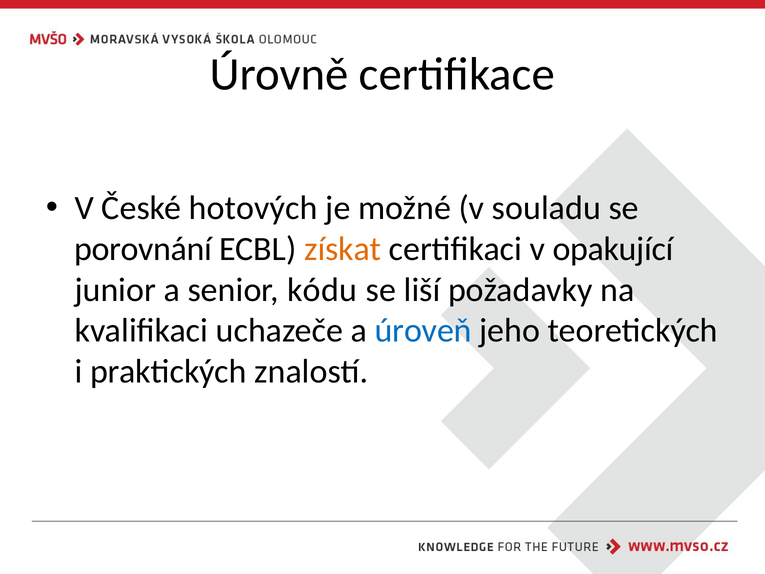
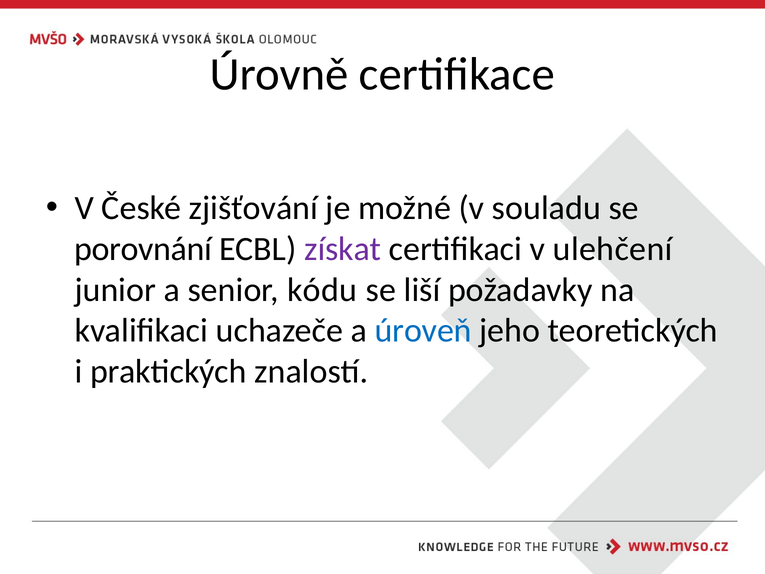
hotových: hotových -> zjišťování (253, 208)
získat colour: orange -> purple (343, 249)
opakující: opakující -> ulehčení (613, 249)
